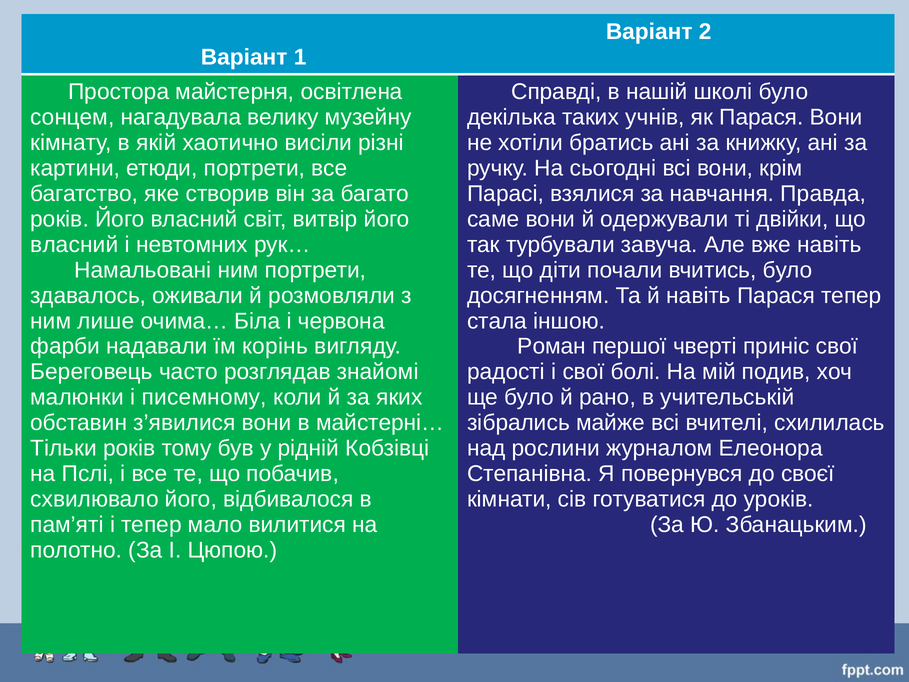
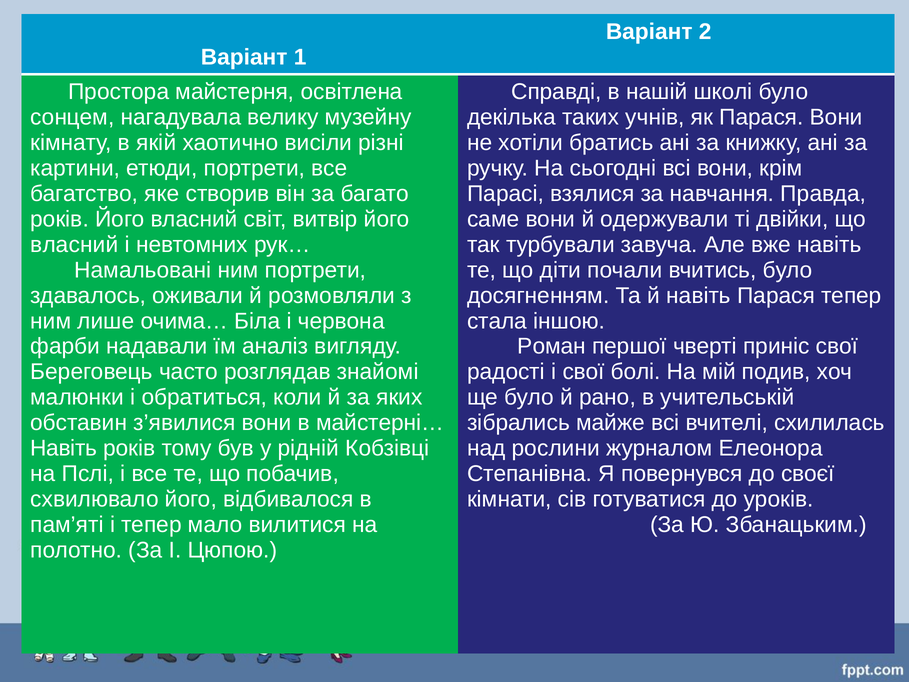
корінь: корінь -> аналіз (275, 346)
писемному: писемному -> обратиться (204, 397)
Тільки: Тільки -> Навіть (64, 448)
